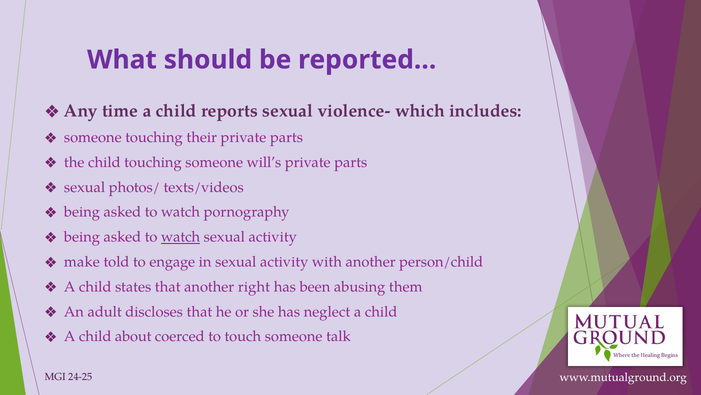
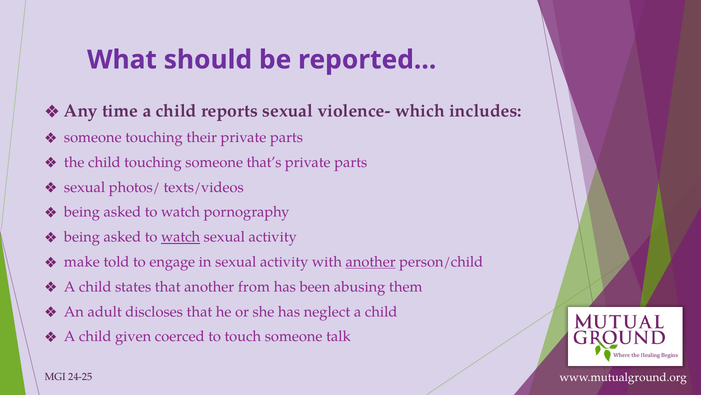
will’s: will’s -> that’s (264, 162)
another underline: none -> present (371, 262)
right: right -> from (254, 287)
about: about -> given (133, 337)
